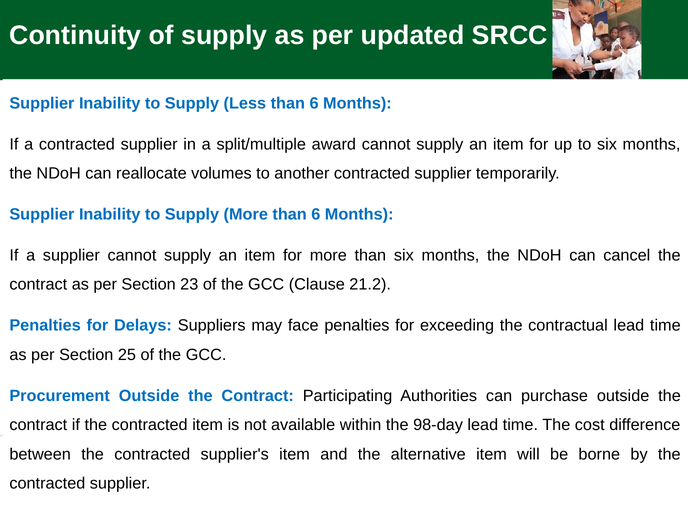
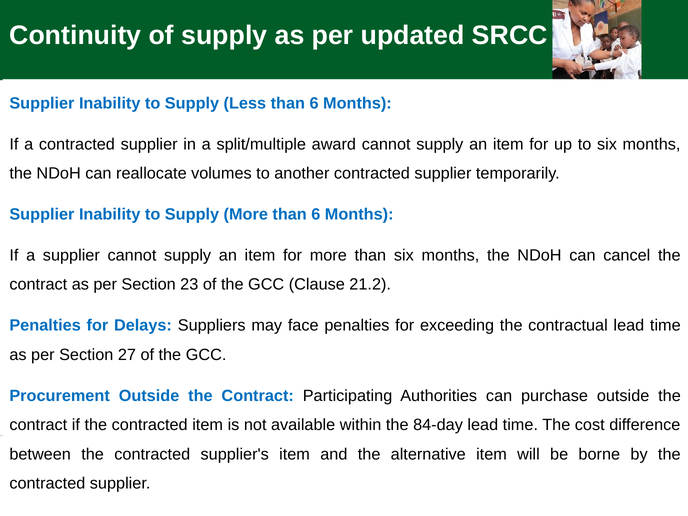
25: 25 -> 27 (127, 355)
98-day: 98-day -> 84-day (438, 425)
